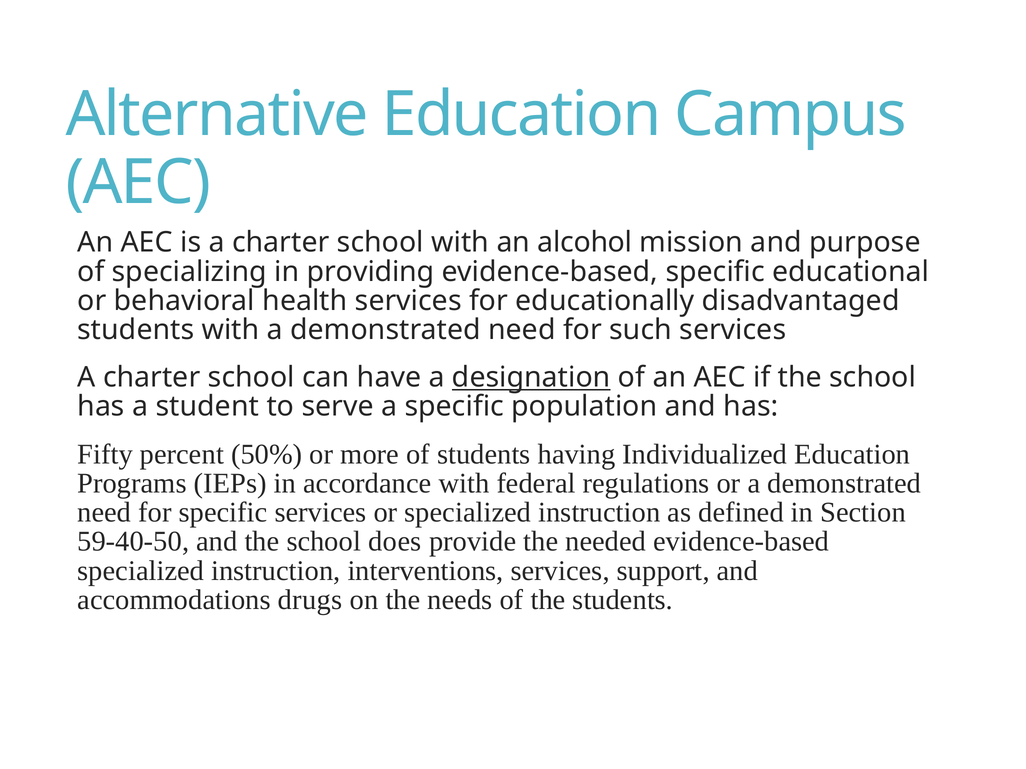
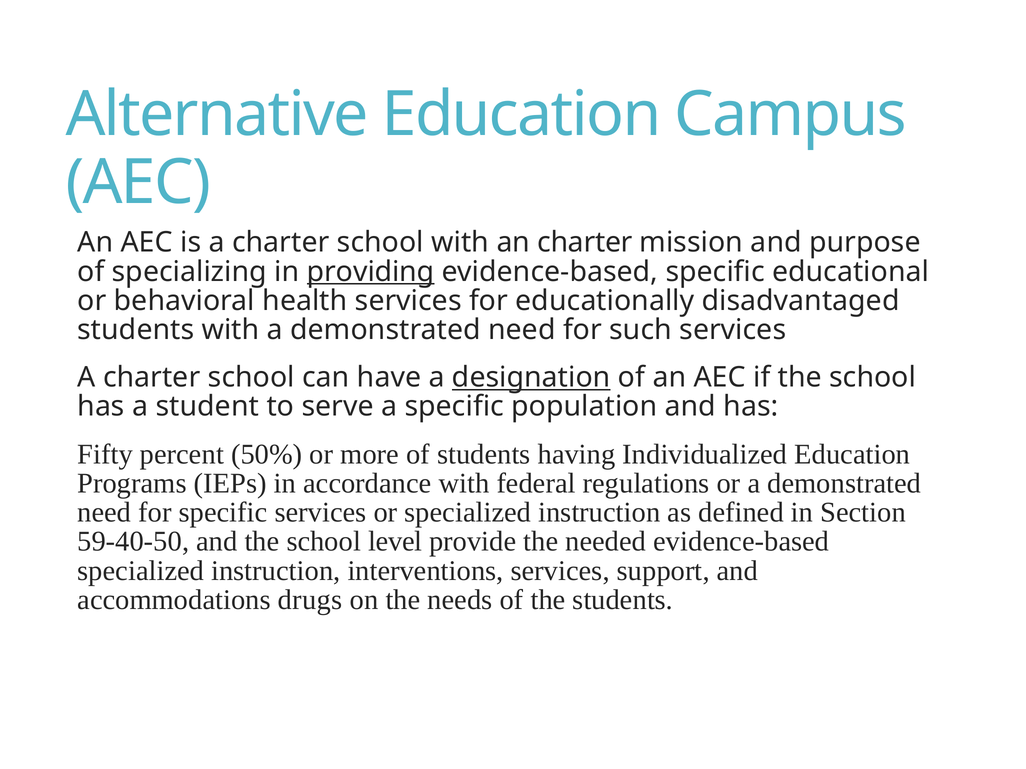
an alcohol: alcohol -> charter (585, 243)
providing underline: none -> present (371, 272)
does: does -> level (395, 542)
